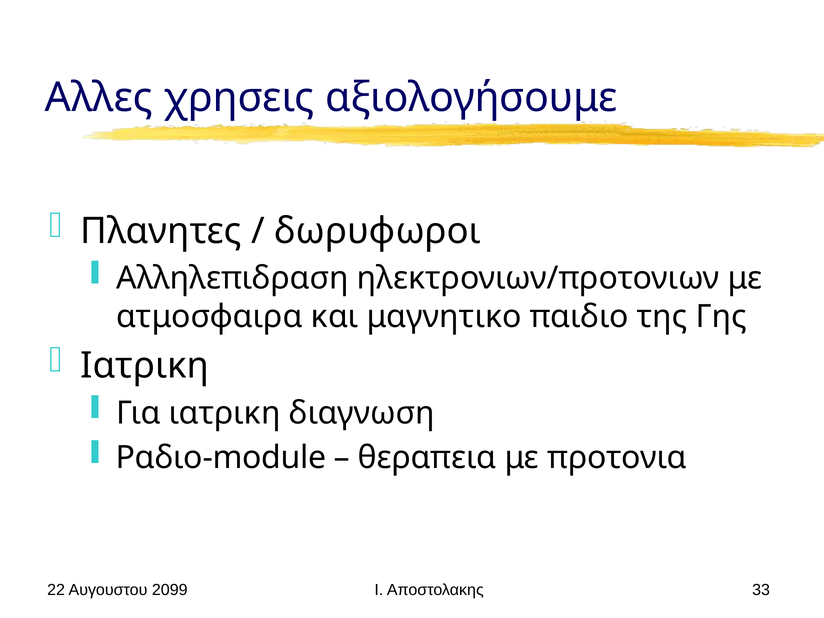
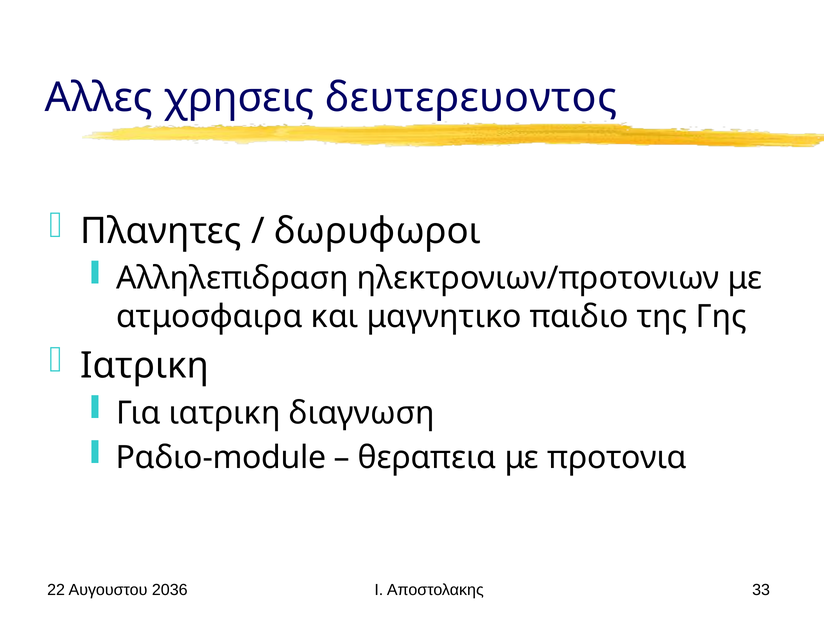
αξιολογήσουμε: αξιολογήσουμε -> δευτερευοντος (471, 98)
2099: 2099 -> 2036 (170, 590)
